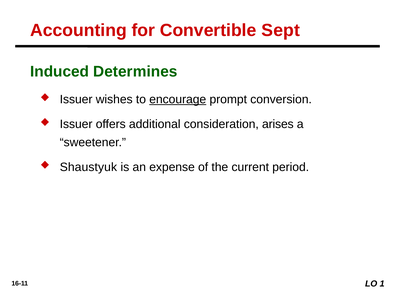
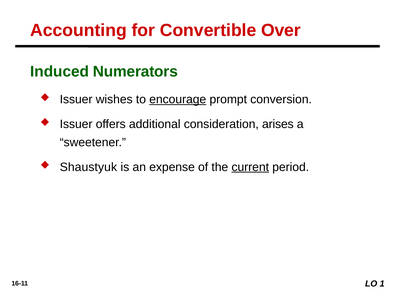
Sept: Sept -> Over (281, 30)
Determines: Determines -> Numerators (135, 71)
current underline: none -> present (250, 167)
